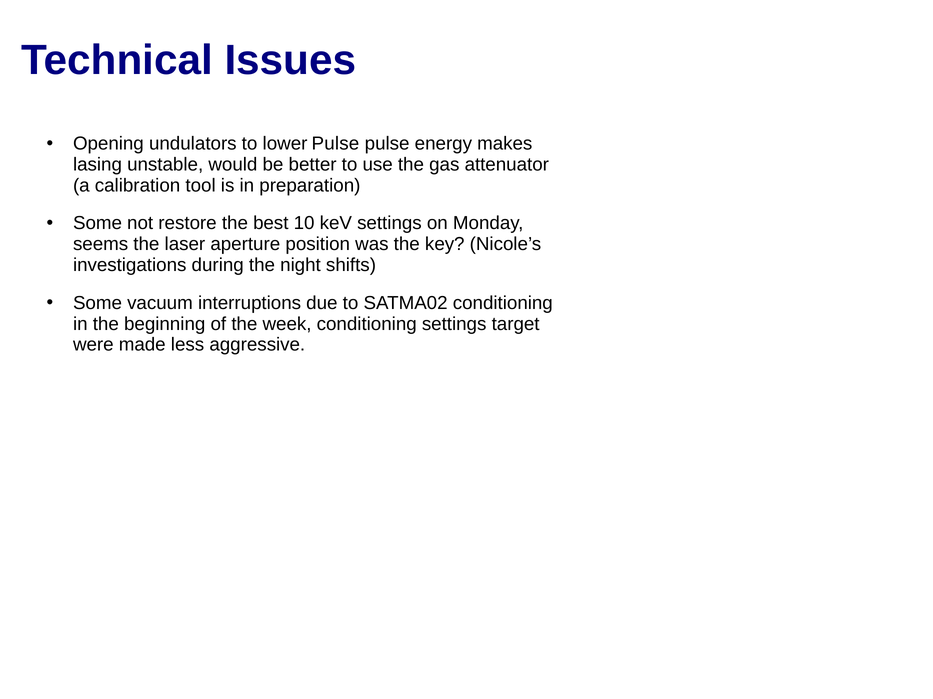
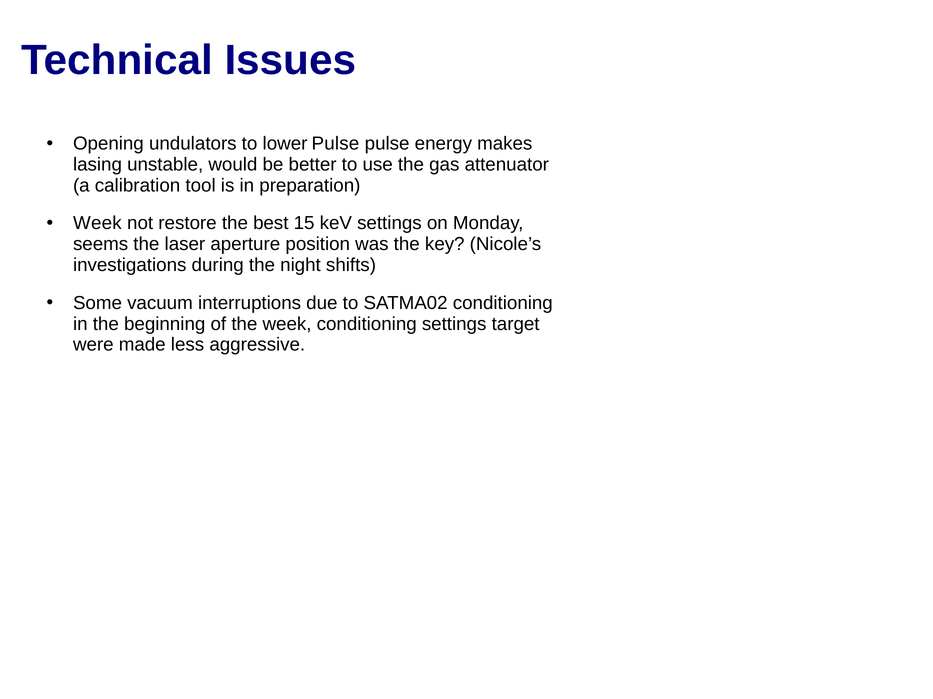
Some: Some -> Week (97, 223)
10: 10 -> 15 (304, 223)
